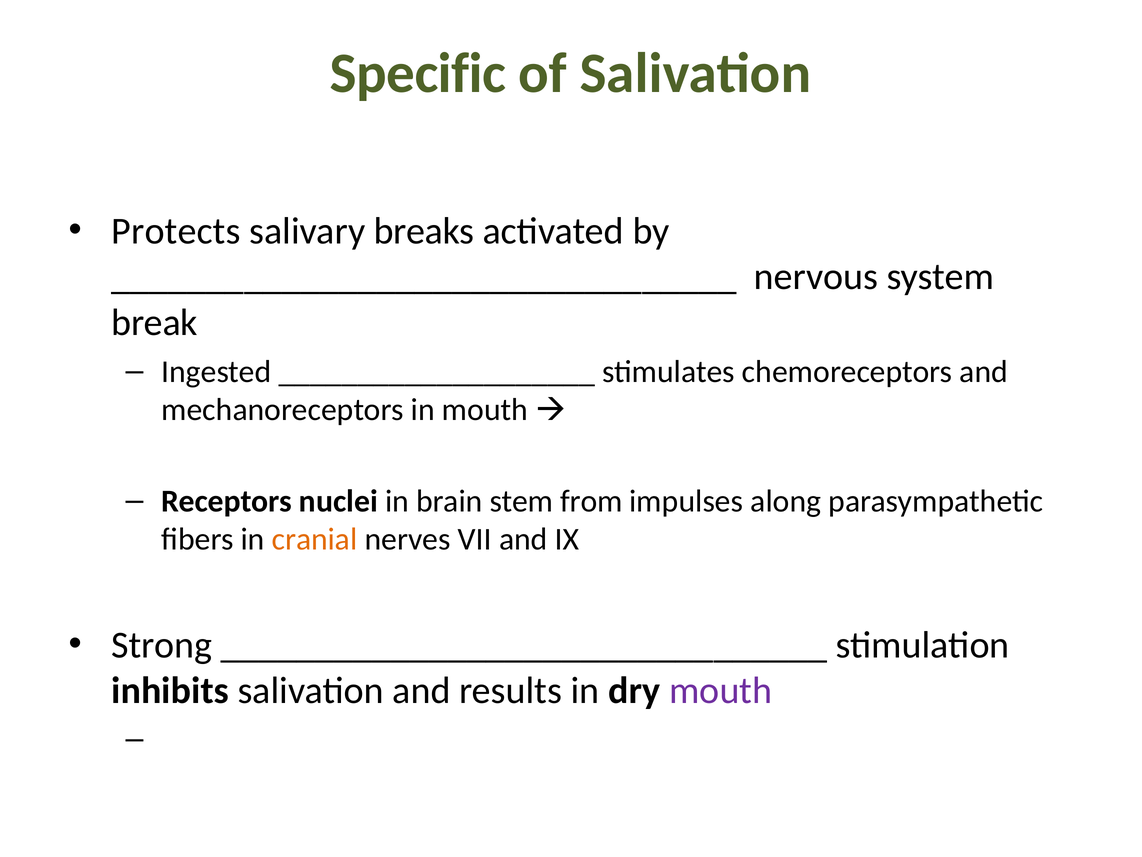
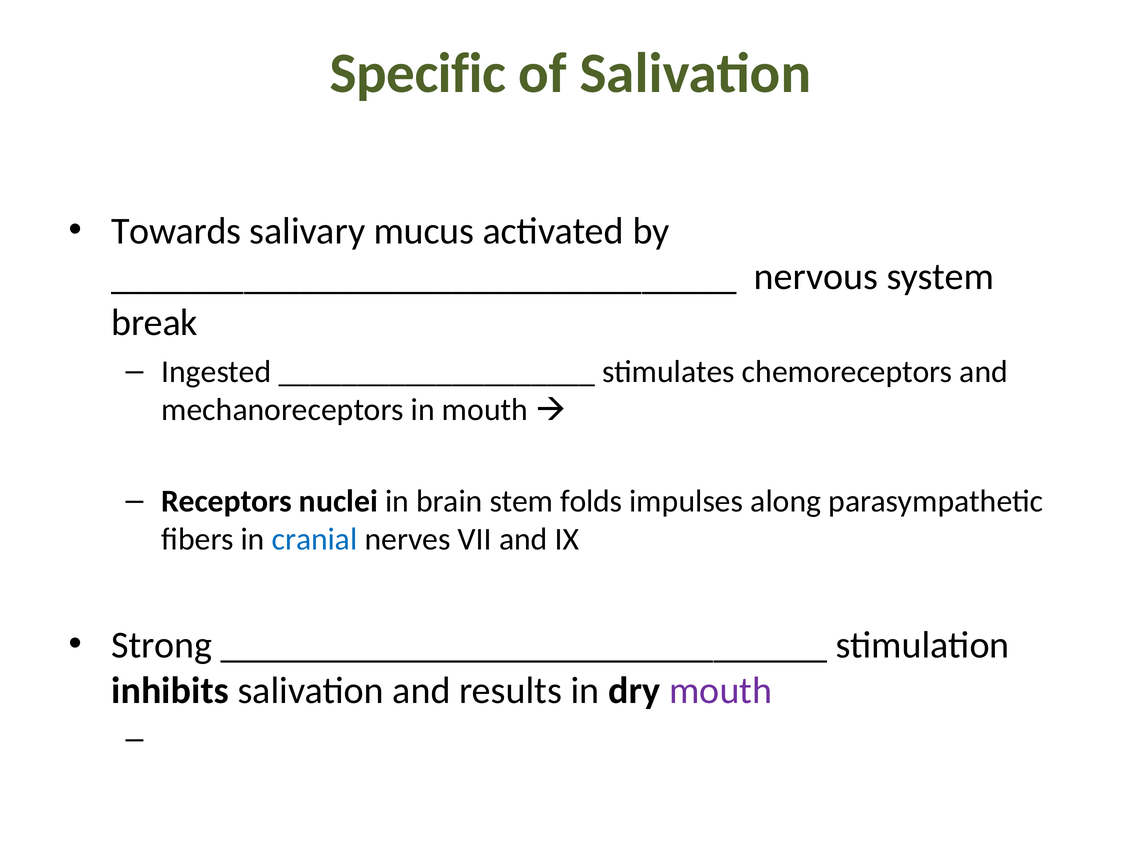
Protects: Protects -> Towards (176, 231)
breaks: breaks -> mucus (424, 231)
from: from -> folds (591, 501)
cranial colour: orange -> blue (315, 539)
